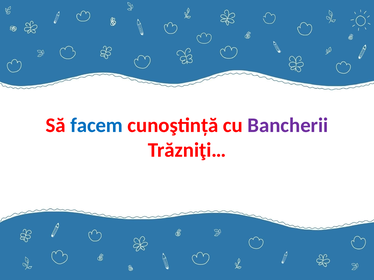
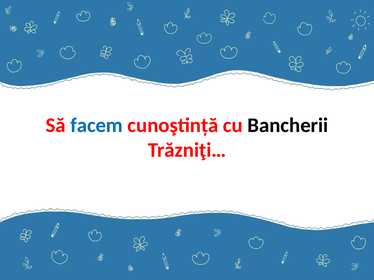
Bancherii colour: purple -> black (288, 125)
